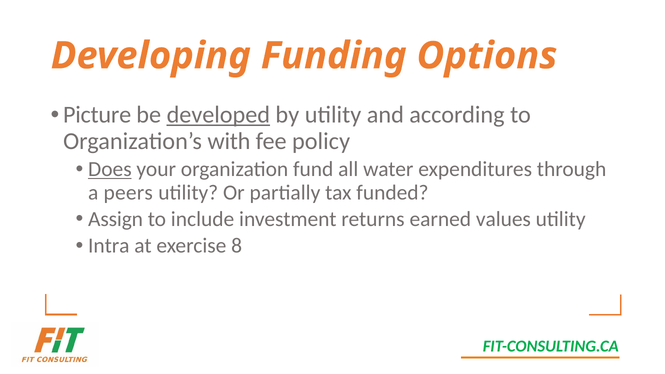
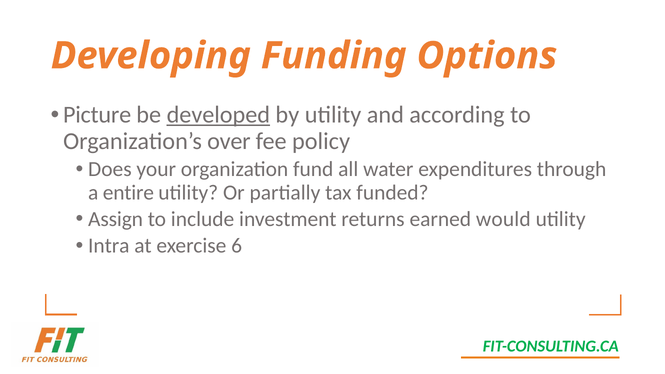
with: with -> over (229, 141)
Does underline: present -> none (110, 169)
peers: peers -> entire (128, 193)
values: values -> would (503, 219)
8: 8 -> 6 (237, 246)
